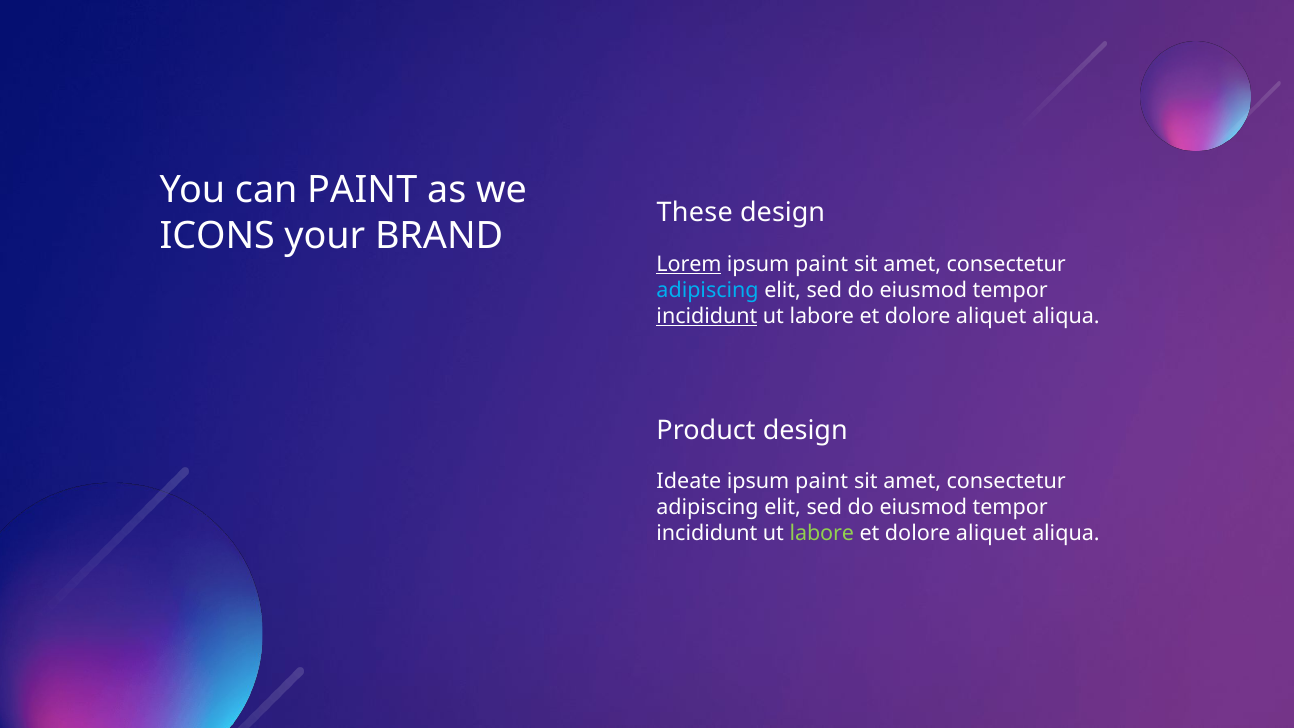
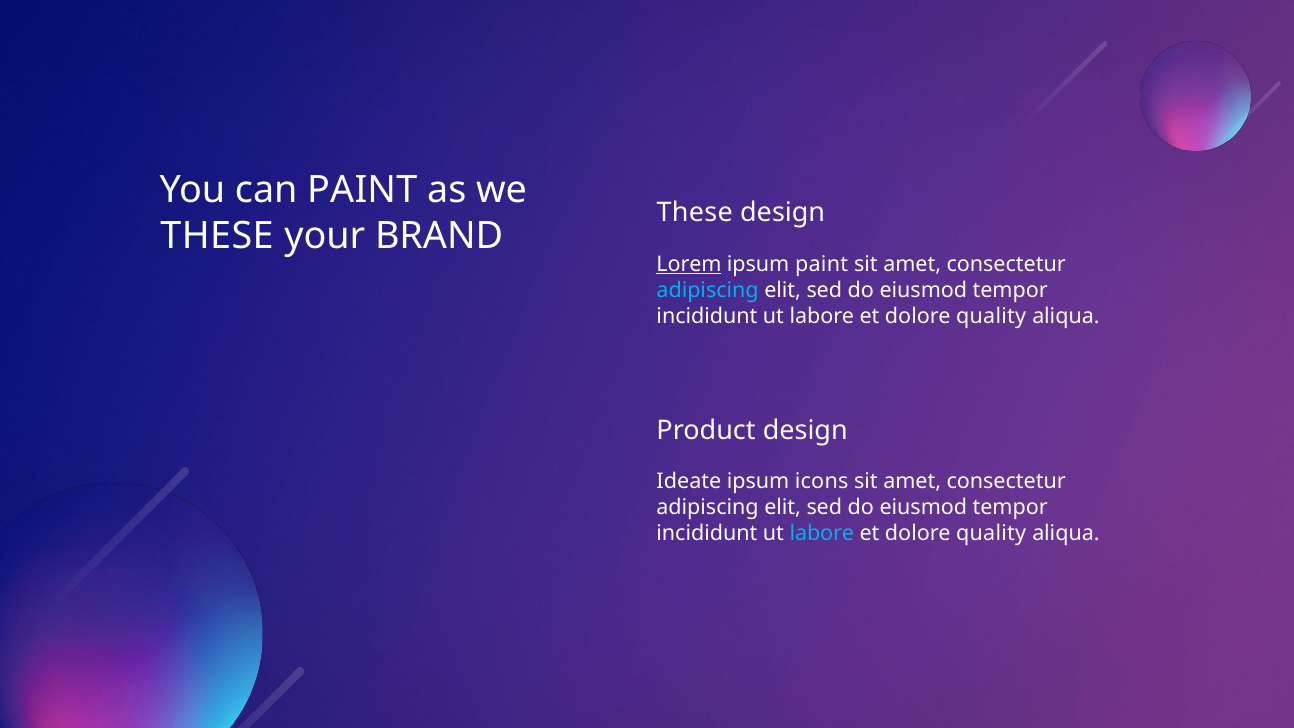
ICONS: ICONS -> THESE (217, 236)
incididunt underline: present -> none (707, 316)
aliquet: aliquet -> quality (991, 316)
paint: paint -> icons (822, 482)
labore colour: light green -> light blue (822, 533)
aliquet: aliquet -> quality (991, 533)
